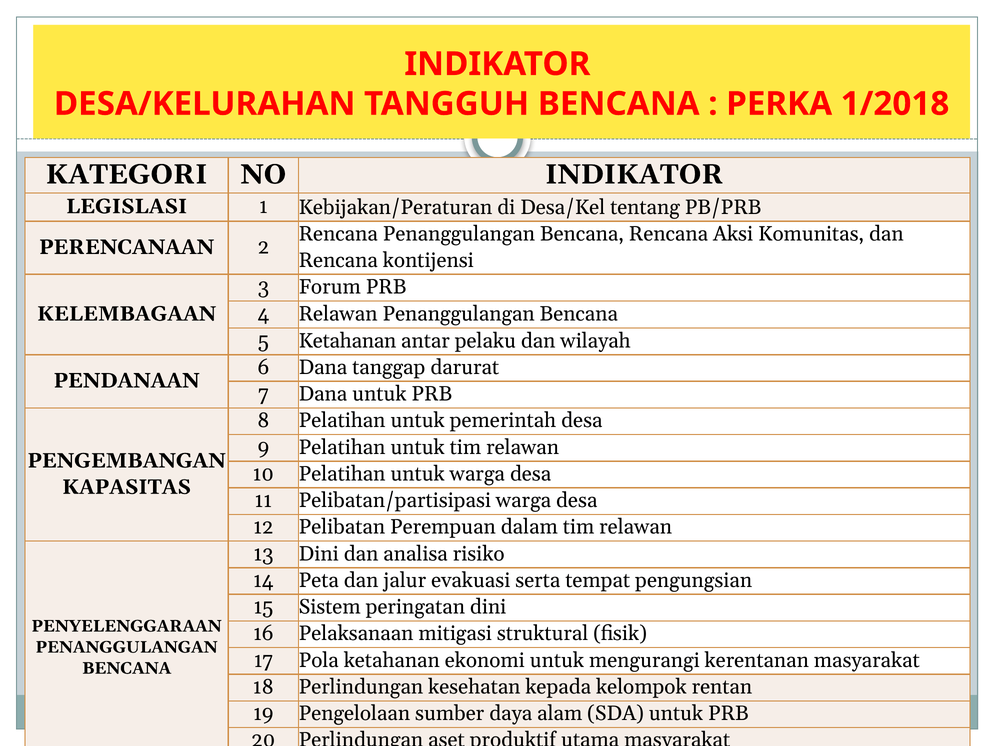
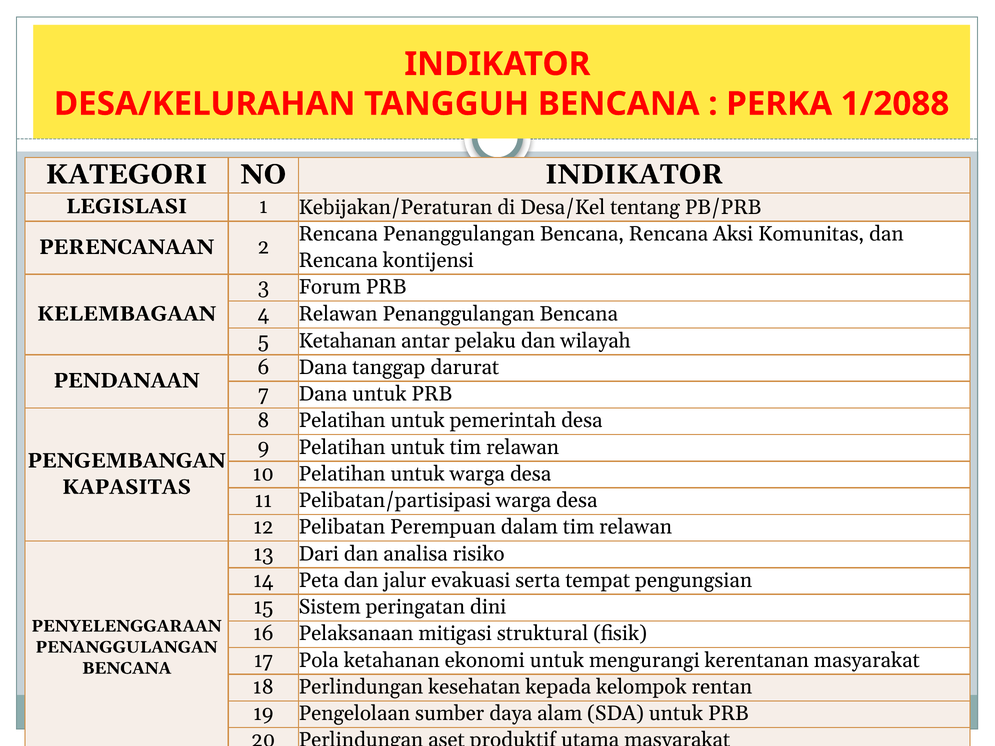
1/2018: 1/2018 -> 1/2088 (895, 104)
13 Dini: Dini -> Dari (319, 554)
